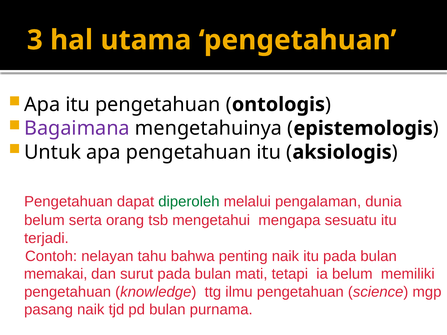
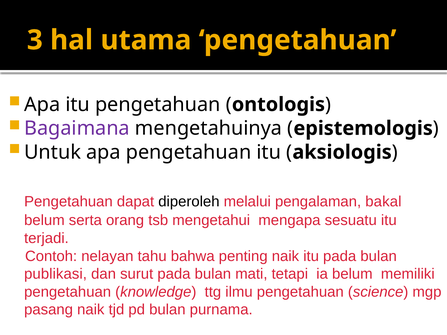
diperoleh colour: green -> black (189, 202)
dunia: dunia -> bakal (383, 202)
memakai: memakai -> publikasi (56, 274)
